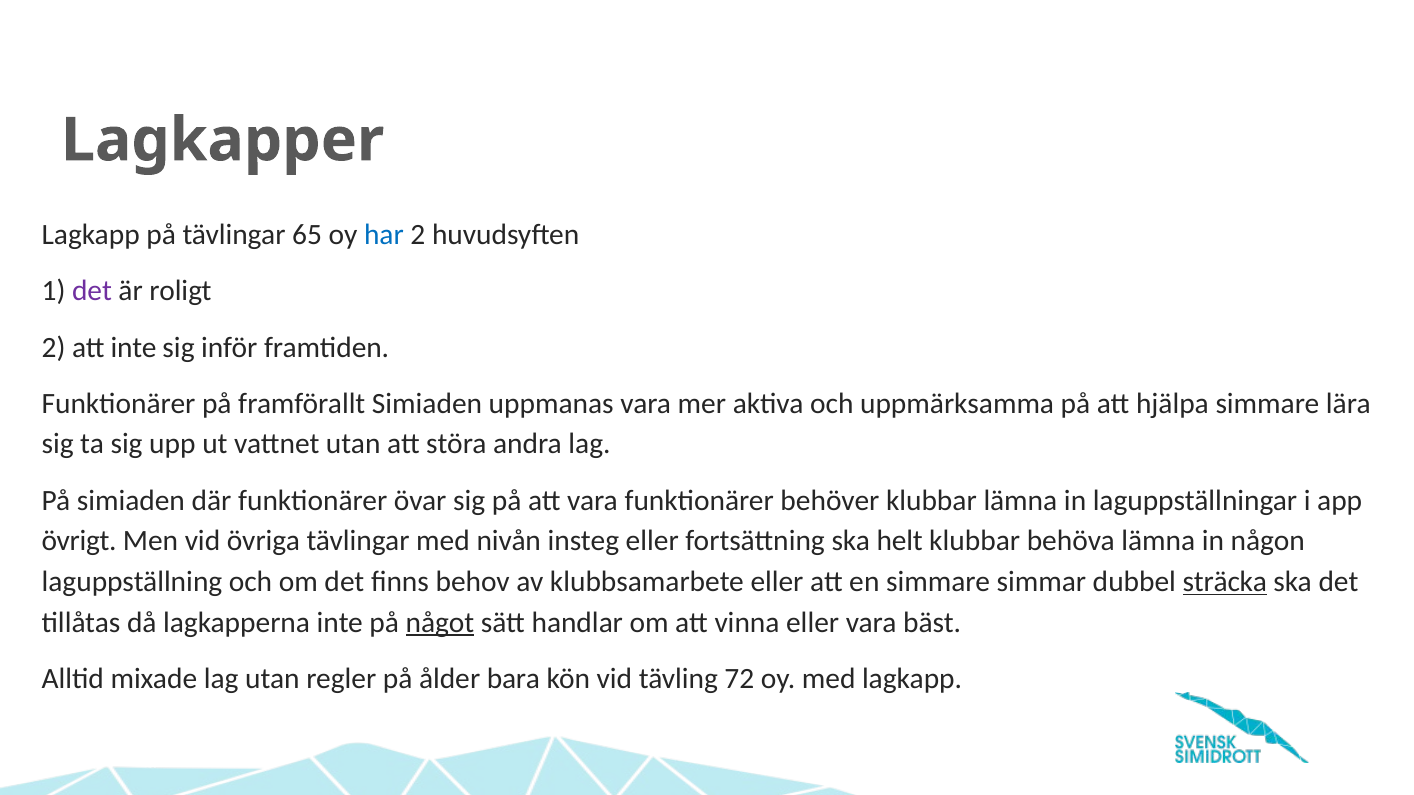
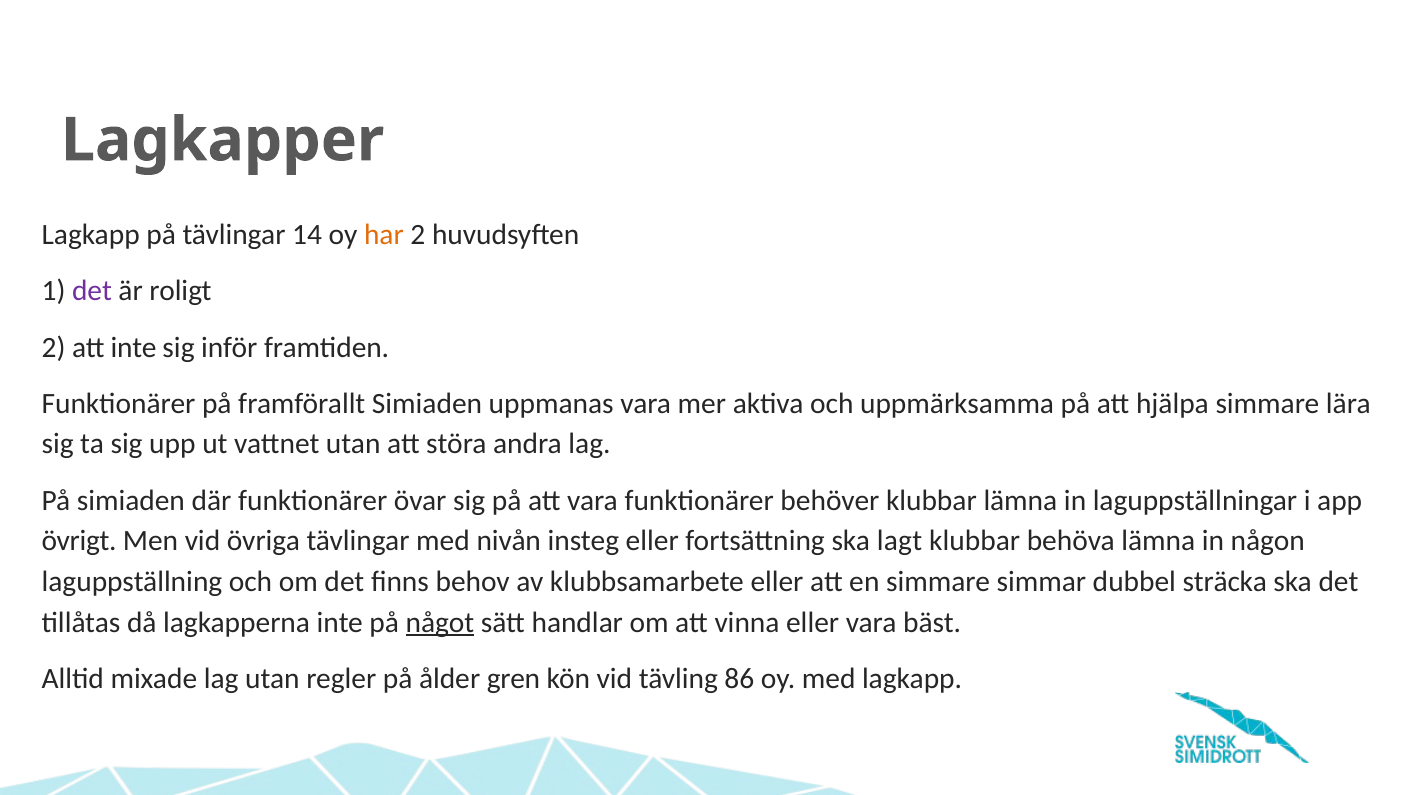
65: 65 -> 14 (307, 235)
har colour: blue -> orange (384, 235)
helt: helt -> lagt (899, 541)
sträcka underline: present -> none (1225, 582)
bara: bara -> gren (513, 679)
72: 72 -> 86 (739, 679)
